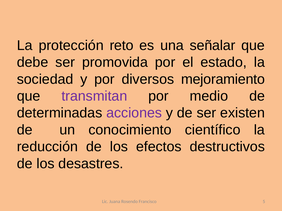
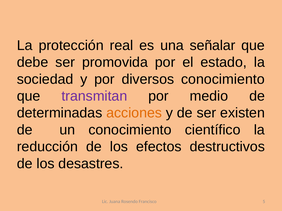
reto: reto -> real (121, 46)
diversos mejoramiento: mejoramiento -> conocimiento (223, 79)
acciones colour: purple -> orange (134, 113)
